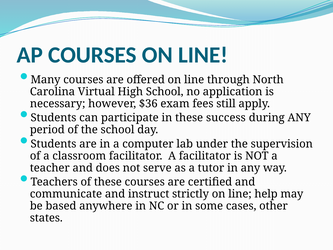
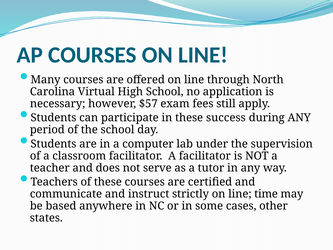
$36: $36 -> $57 (148, 104)
help: help -> time (266, 194)
